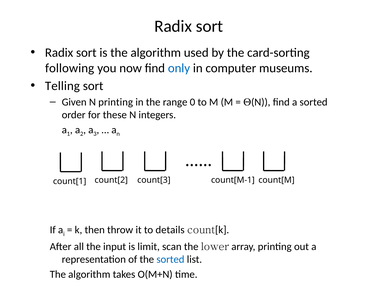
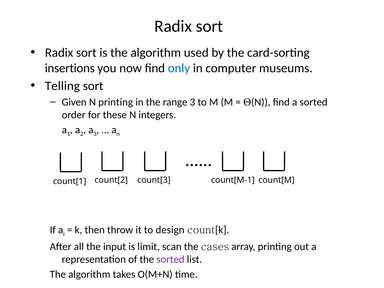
following: following -> insertions (70, 68)
range 0: 0 -> 3 (192, 102)
details: details -> design (170, 230)
lower: lower -> cases (215, 247)
sorted colour: blue -> purple (170, 259)
